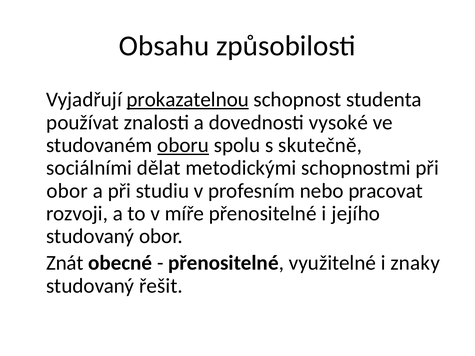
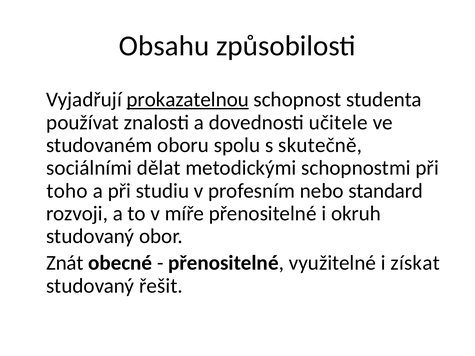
vysoké: vysoké -> učitele (338, 122)
oboru underline: present -> none (183, 145)
obor: obor -> toho (67, 191)
pracovat: pracovat -> standard (386, 191)
jejího: jejího -> okruh (356, 214)
znaky: znaky -> získat (415, 263)
